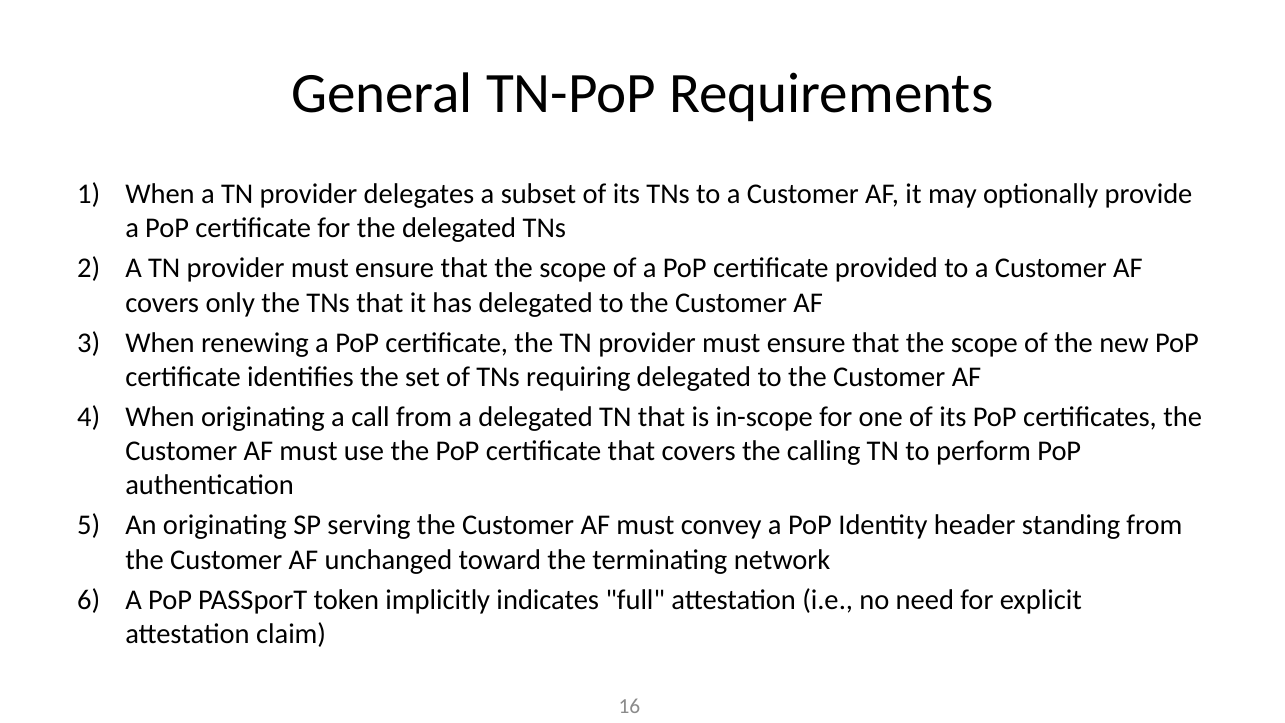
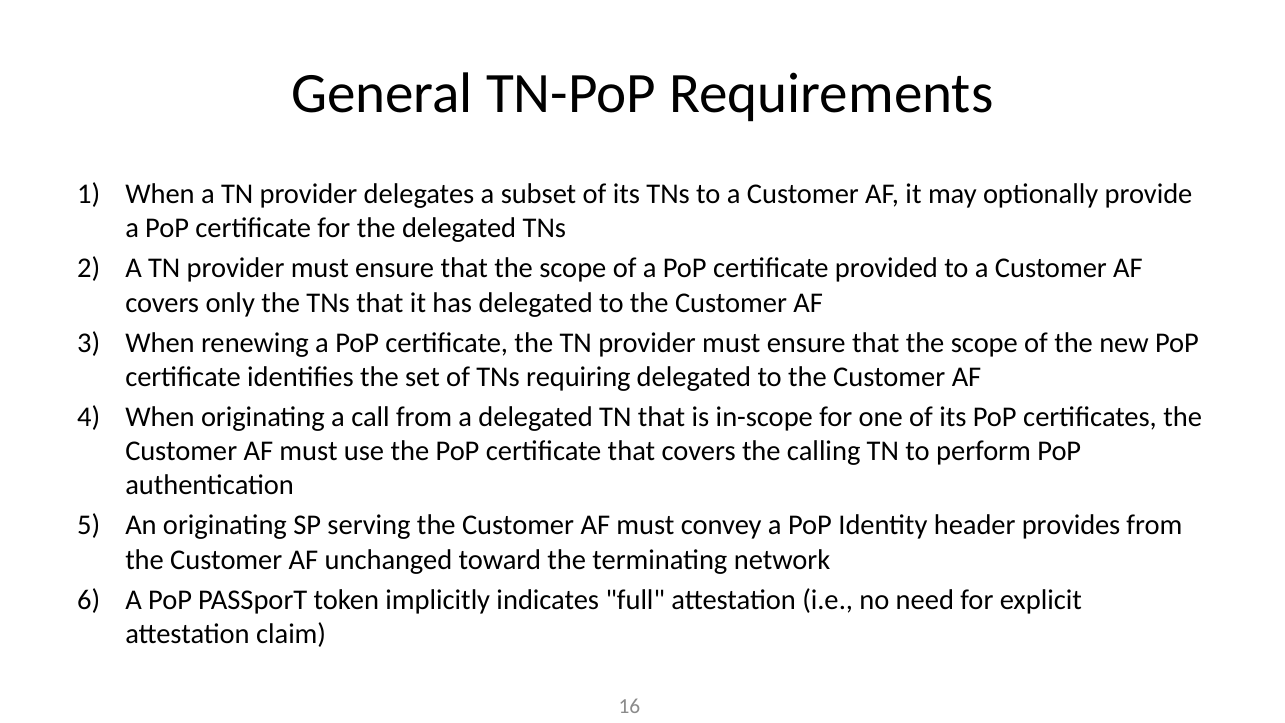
standing: standing -> provides (1071, 525)
